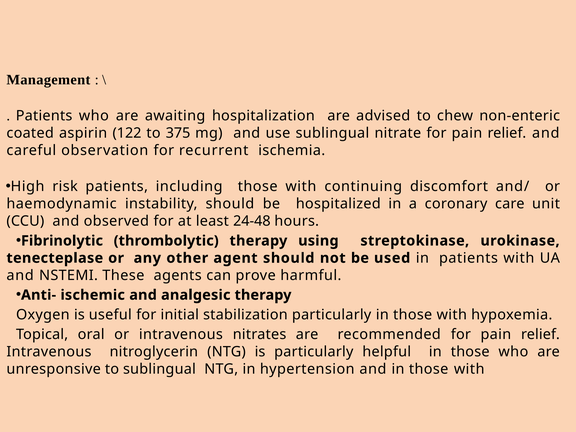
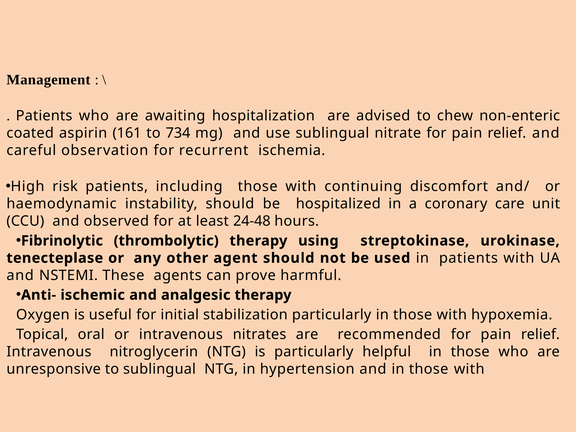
122: 122 -> 161 (127, 133)
375: 375 -> 734 (178, 133)
